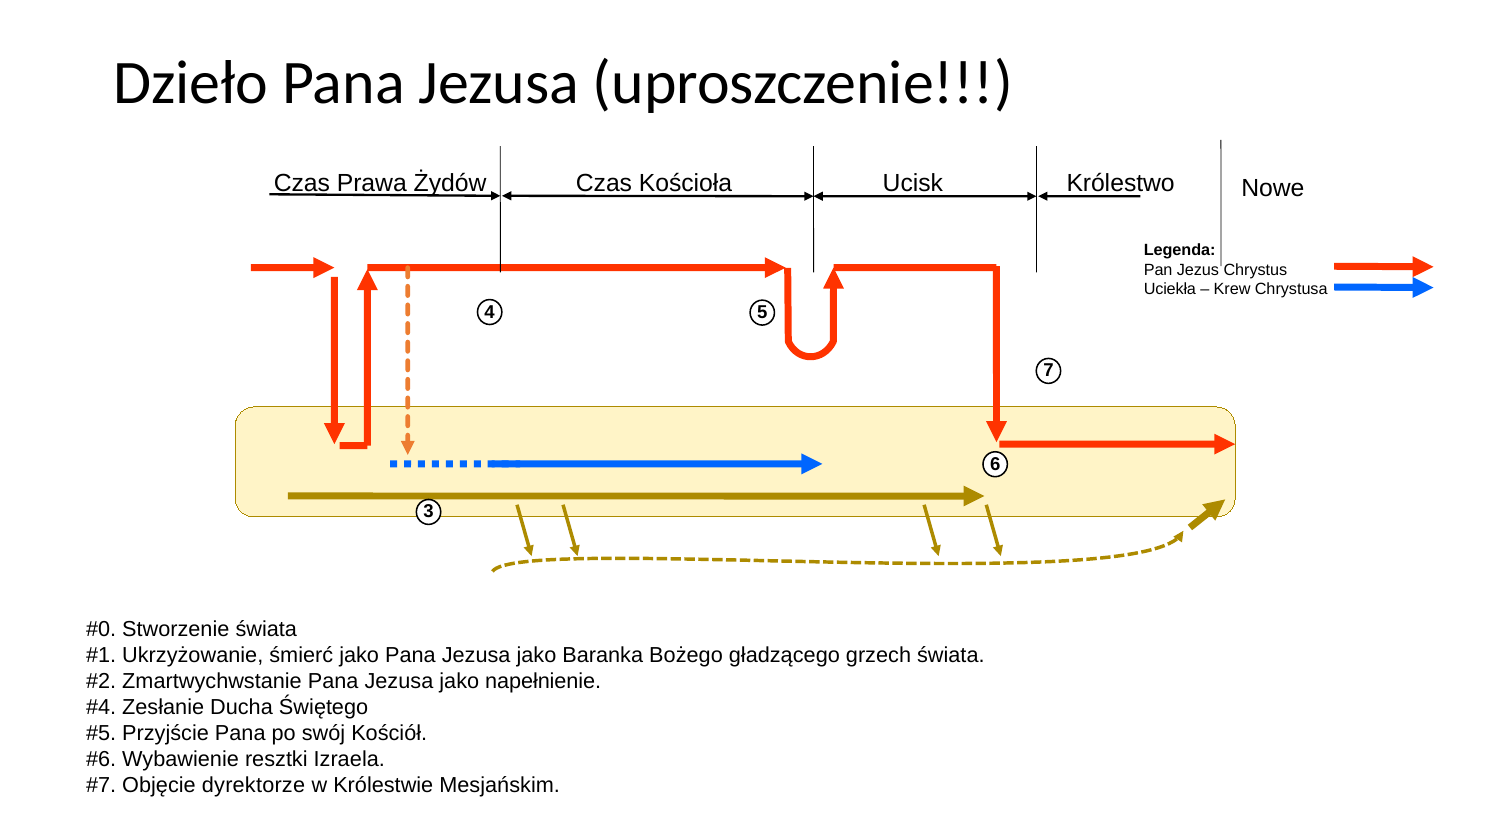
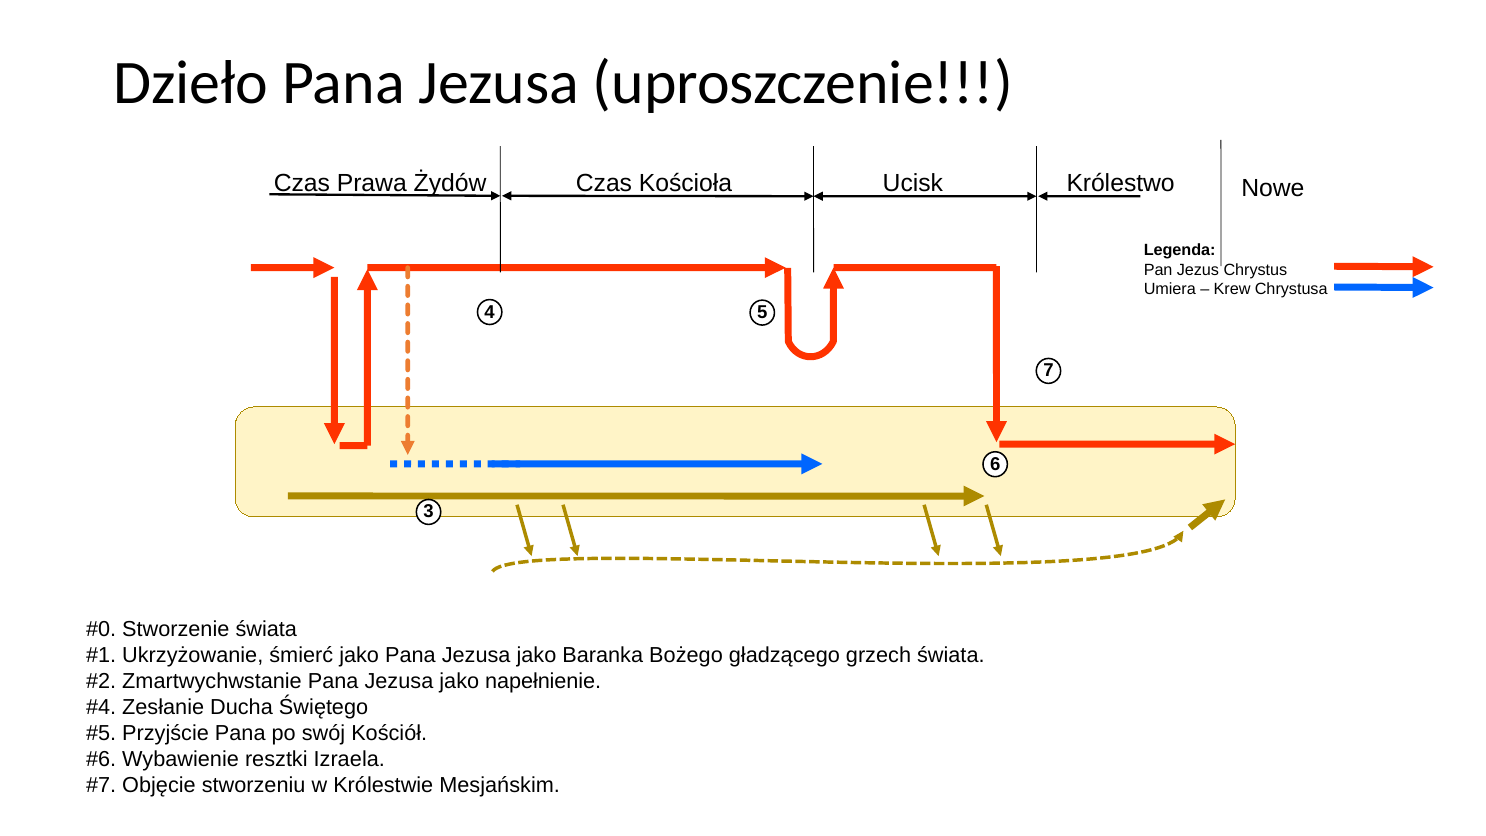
Uciekła: Uciekła -> Umiera (1170, 289)
dyrektorze: dyrektorze -> stworzeniu (254, 785)
